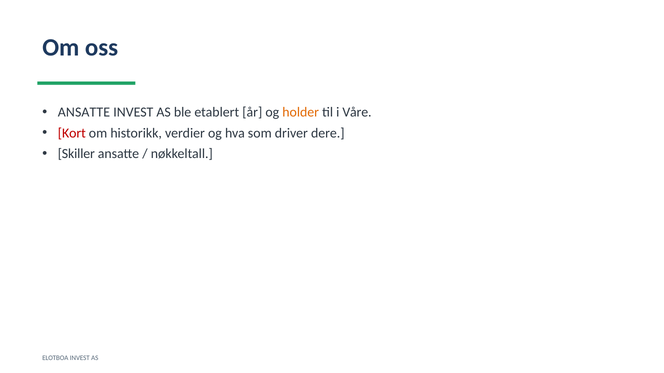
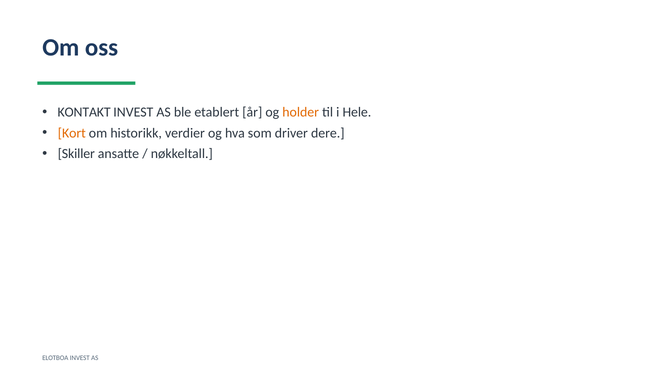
ANSATTE: ANSATTE -> KONTAKT (84, 112)
Våre: Våre -> Hele (357, 112)
Kort colour: red -> orange (72, 133)
